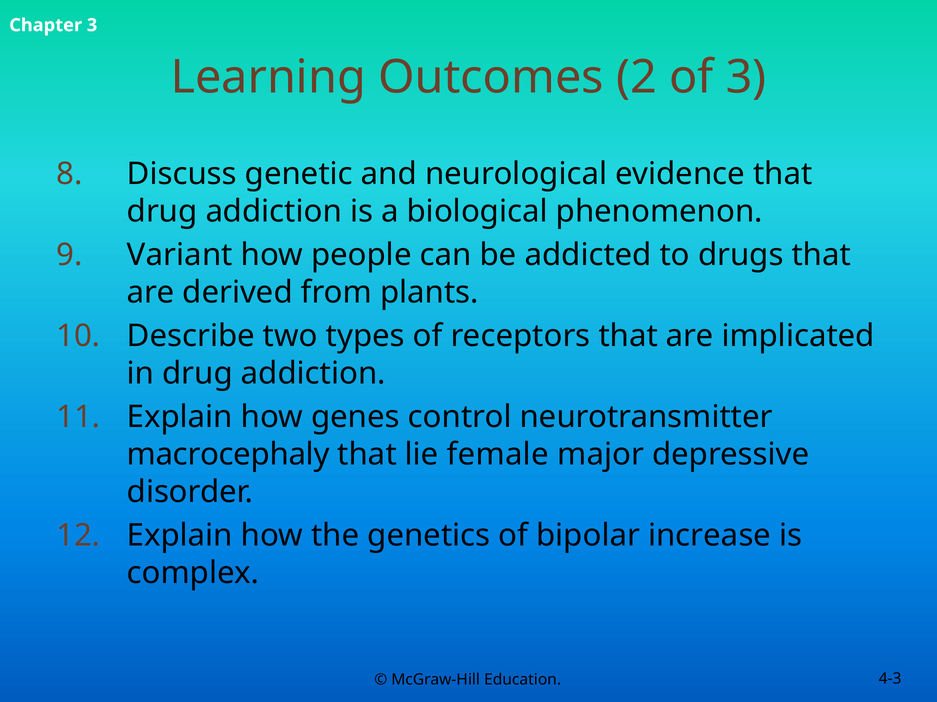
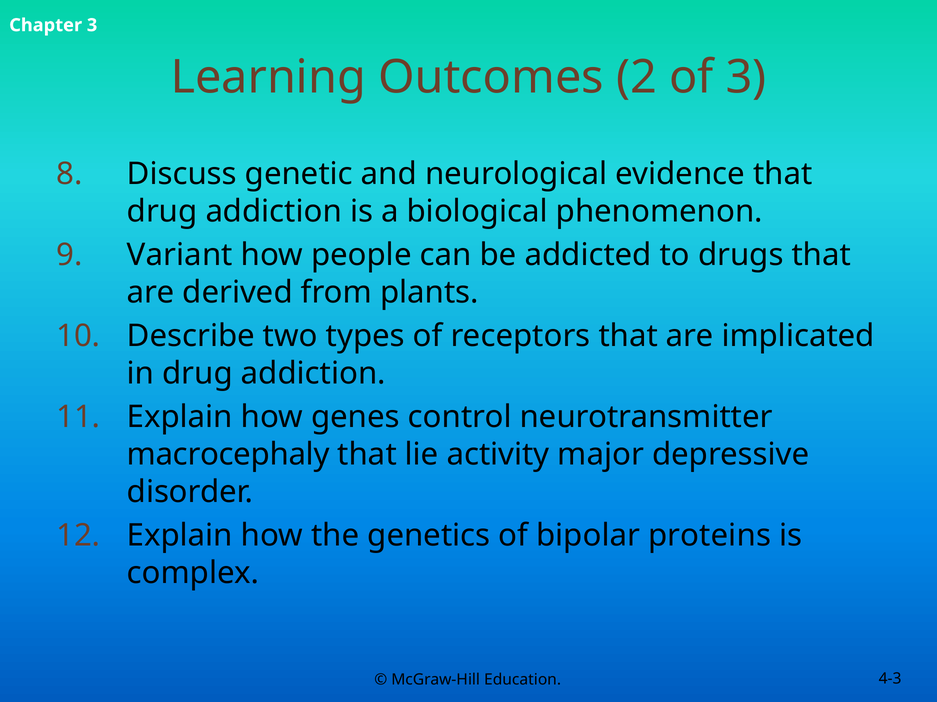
female: female -> activity (498, 455)
increase: increase -> proteins (710, 536)
